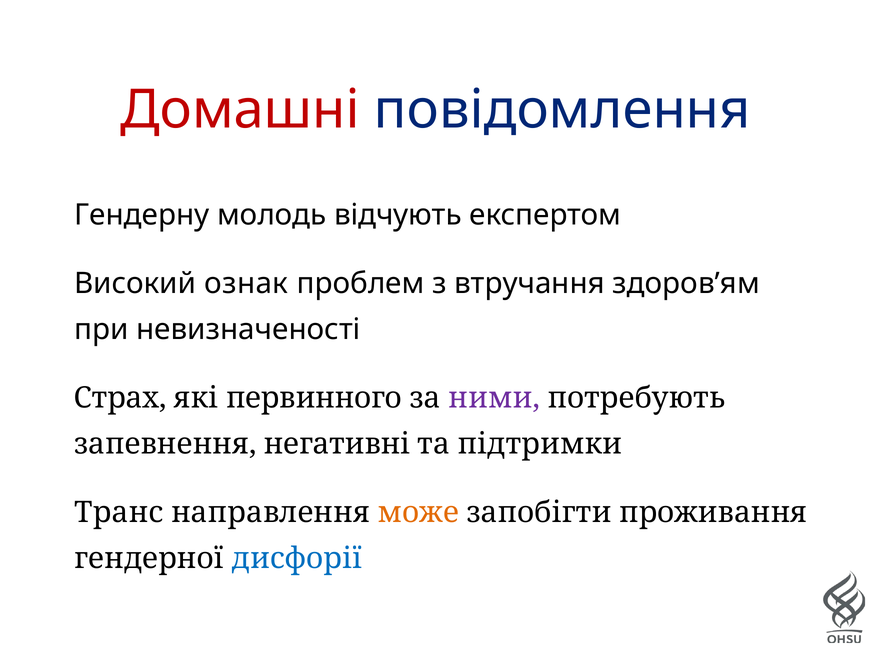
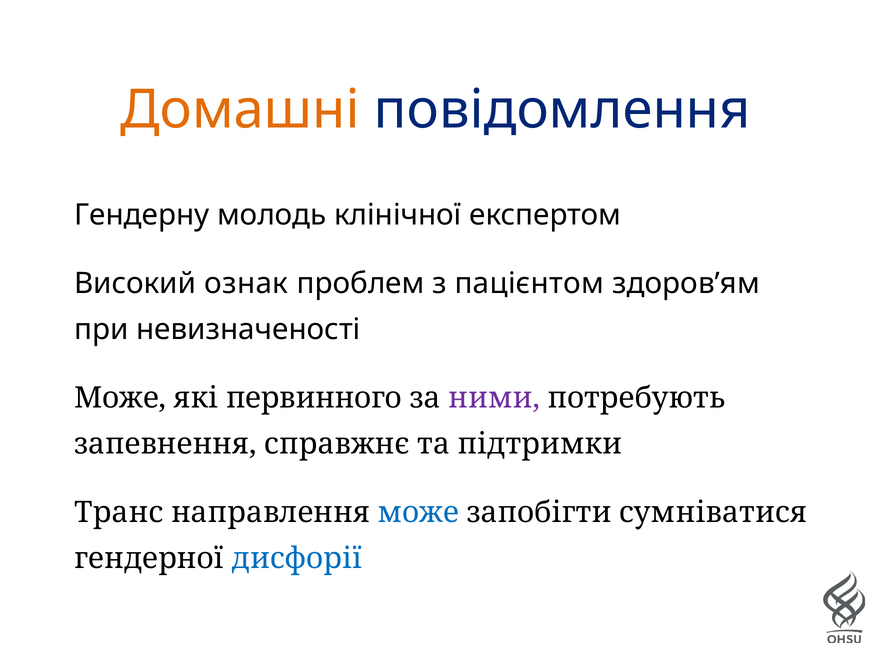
Домашні colour: red -> orange (240, 110)
відчують: відчують -> клінічної (398, 215)
втручання: втручання -> пацієнтом (529, 284)
Страх: Страх -> Може (120, 398)
негативні: негативні -> справжнє (337, 444)
може colour: orange -> blue (418, 513)
проживання: проживання -> сумніватися (713, 513)
